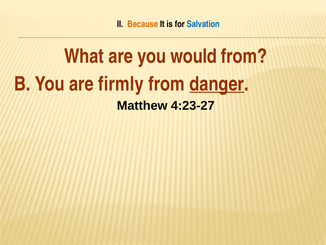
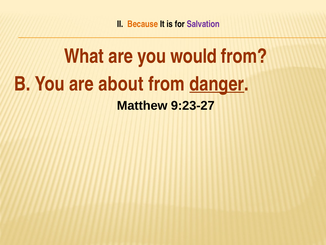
Salvation colour: blue -> purple (203, 24)
firmly: firmly -> about (121, 84)
4:23-27: 4:23-27 -> 9:23-27 (193, 106)
